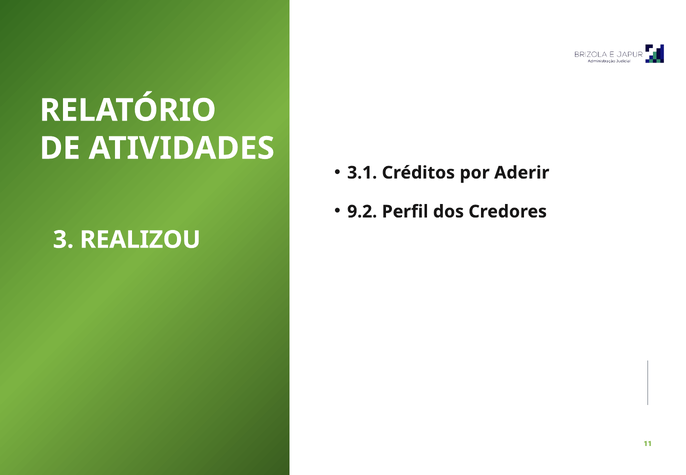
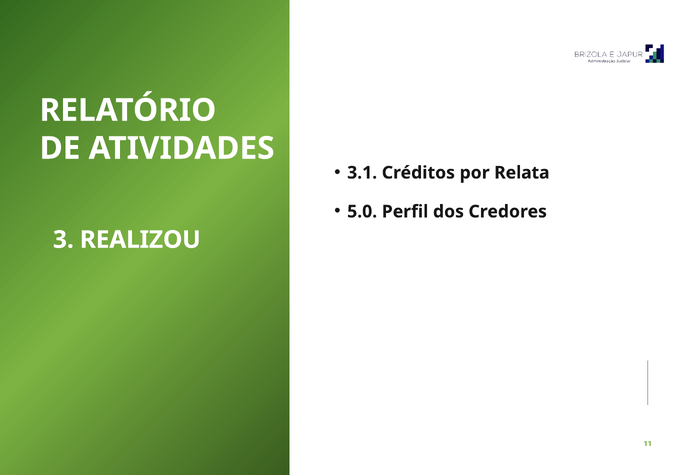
Aderir: Aderir -> Relata (522, 173)
9.2: 9.2 -> 5.0 (362, 212)
